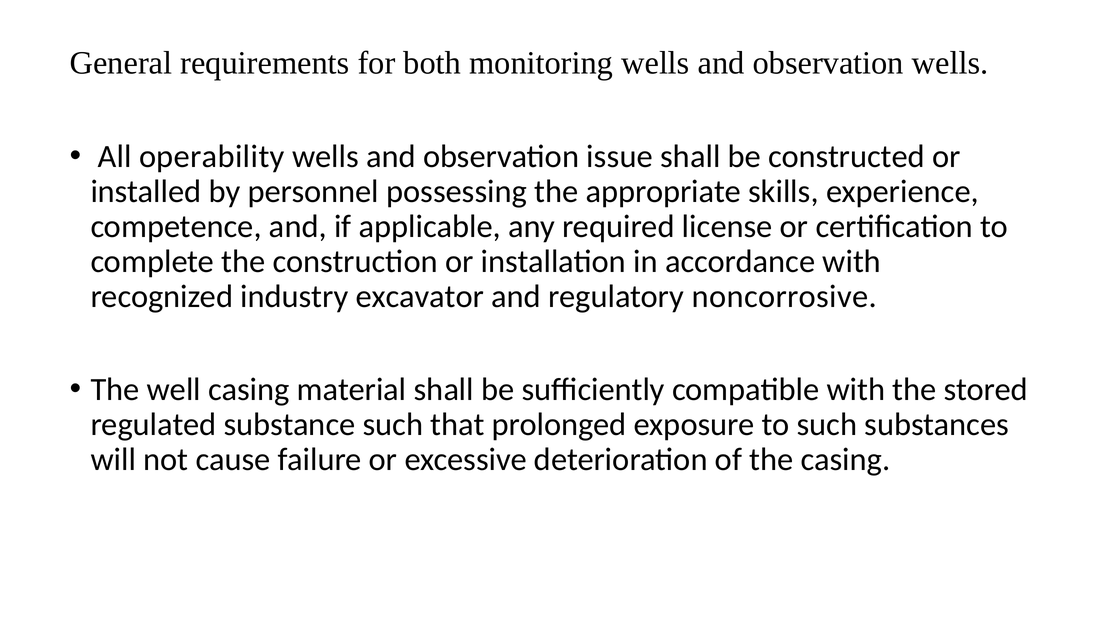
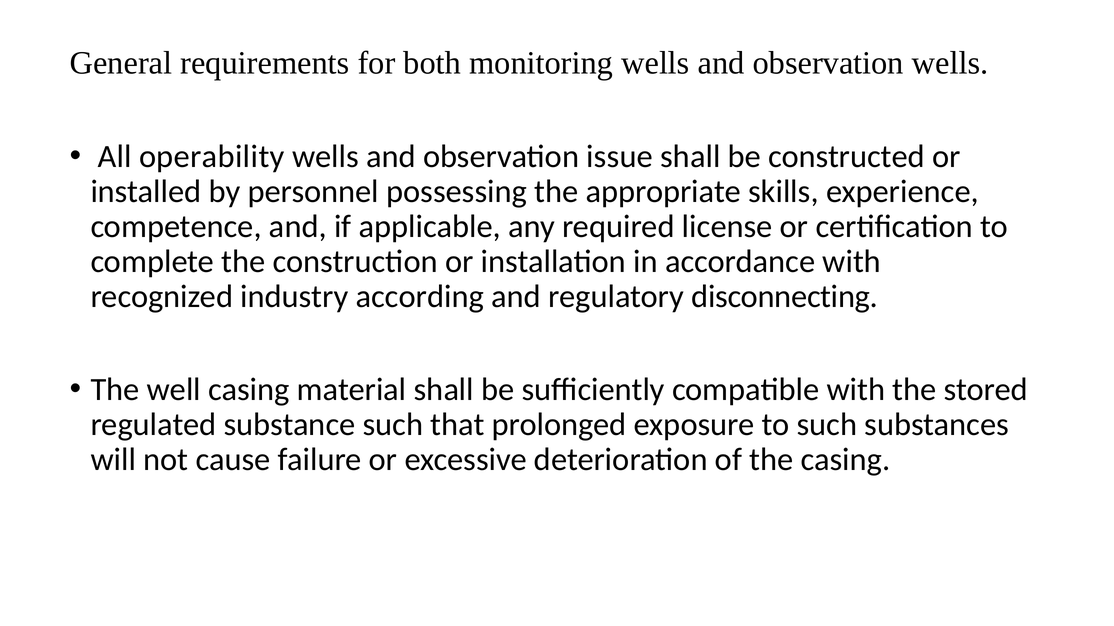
excavator: excavator -> according (420, 297)
noncorrosive: noncorrosive -> disconnecting (785, 297)
